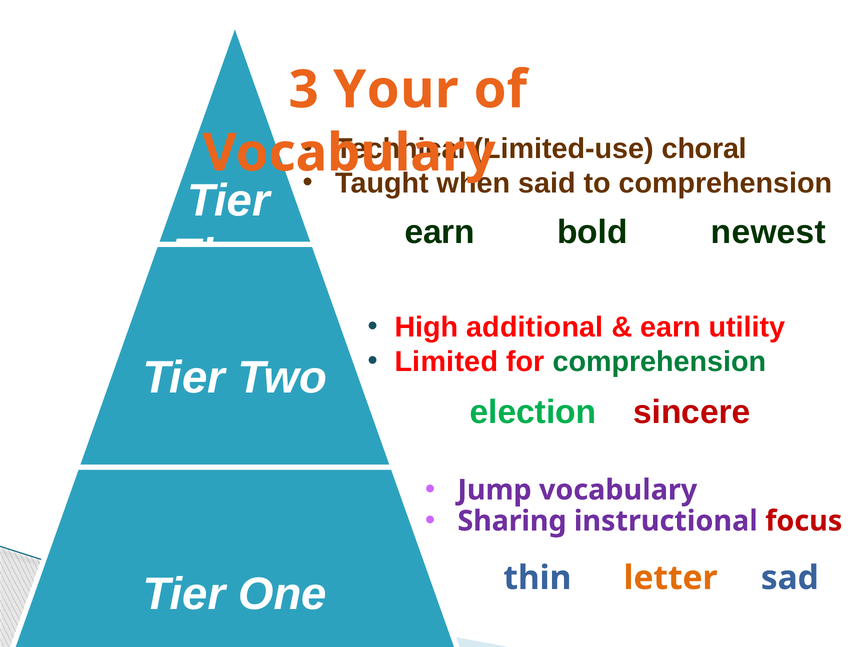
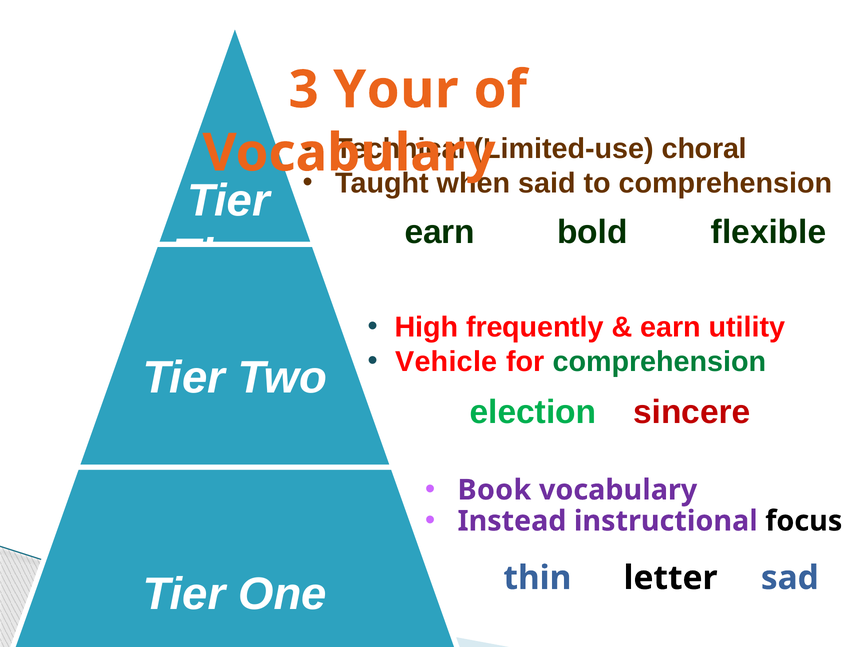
newest: newest -> flexible (769, 232)
additional: additional -> frequently (535, 327)
Limited: Limited -> Vehicle (446, 361)
Jump: Jump -> Book (494, 490)
Sharing: Sharing -> Instead (512, 521)
focus colour: red -> black (804, 521)
letter colour: orange -> black (670, 578)
